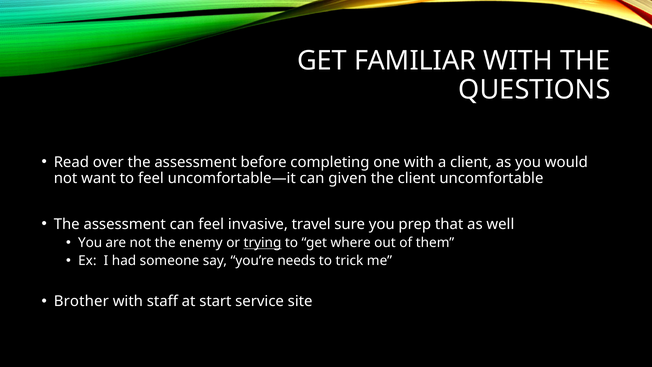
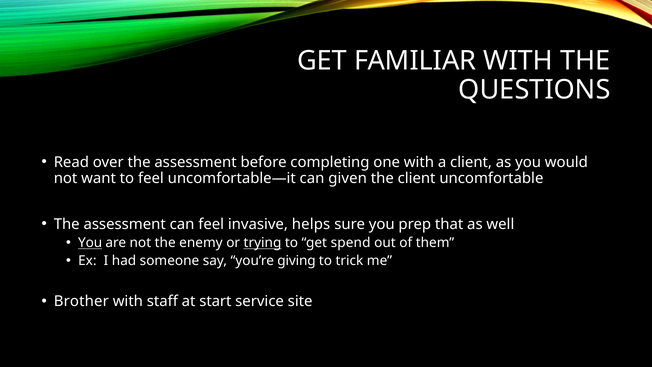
travel: travel -> helps (311, 224)
You underline: none -> present (90, 243)
where: where -> spend (351, 243)
needs: needs -> giving (296, 261)
